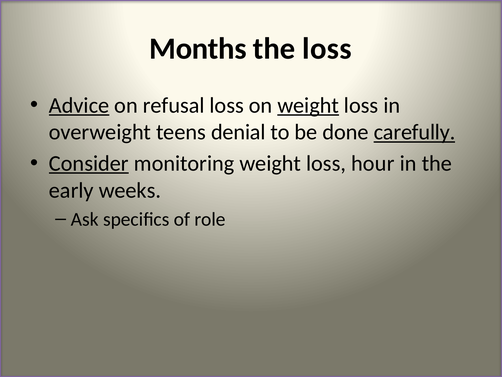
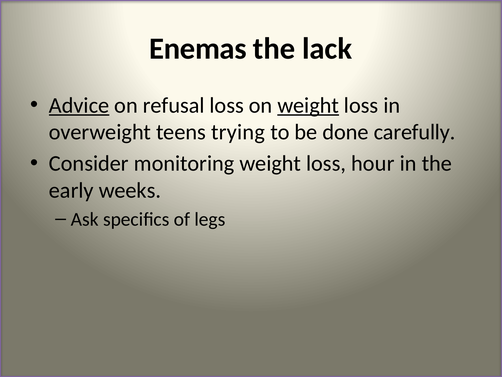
Months: Months -> Enemas (198, 49)
the loss: loss -> lack (327, 49)
denial: denial -> trying (238, 132)
carefully underline: present -> none (415, 132)
Consider underline: present -> none (89, 163)
role: role -> legs (210, 219)
